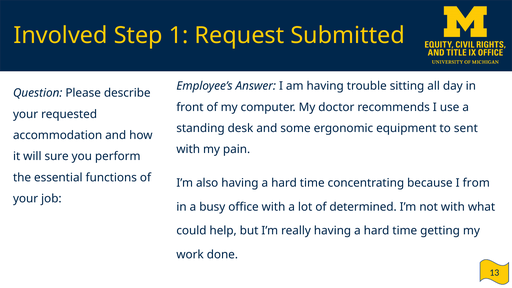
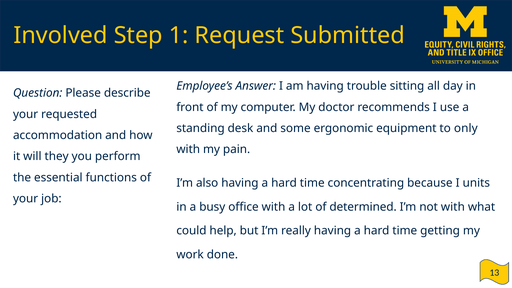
sent: sent -> only (466, 128)
sure: sure -> they (57, 156)
from: from -> units (476, 183)
